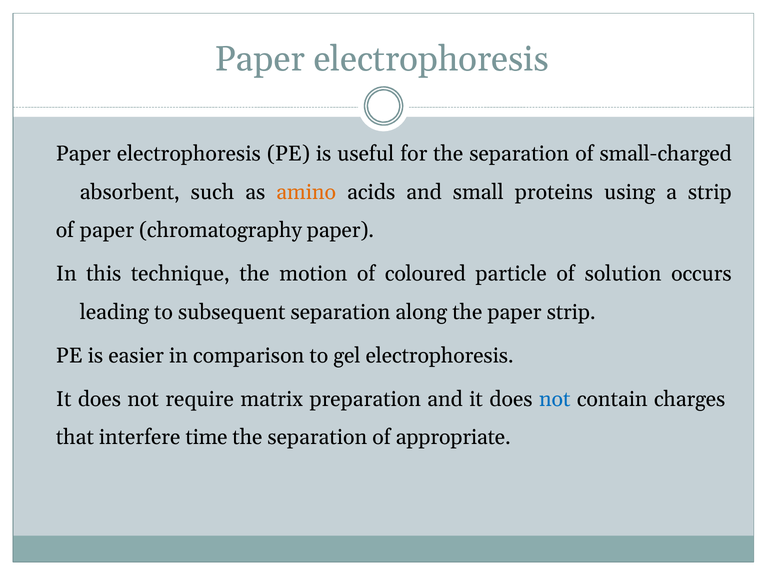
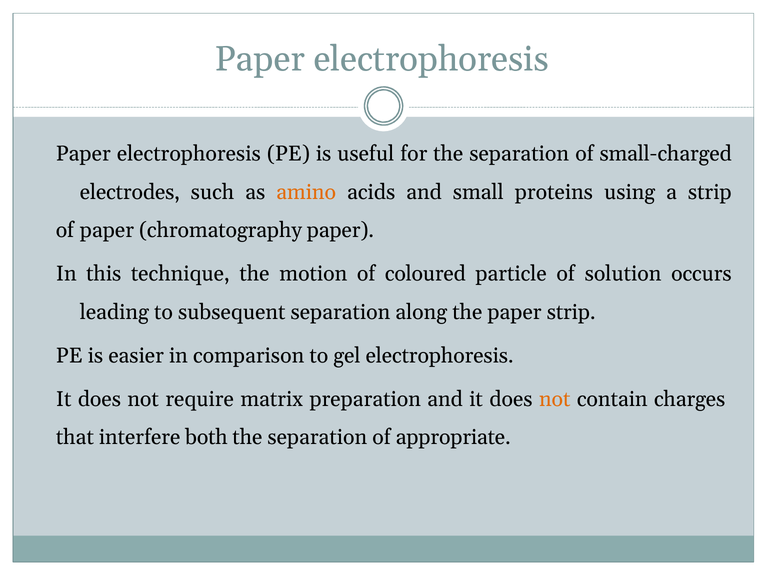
absorbent: absorbent -> electrodes (130, 192)
not colour: blue -> orange (555, 399)
time: time -> both (206, 438)
